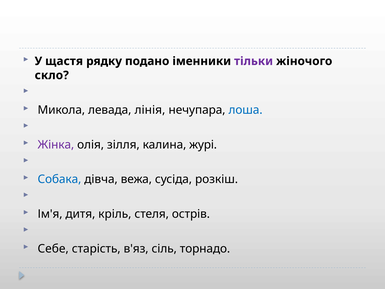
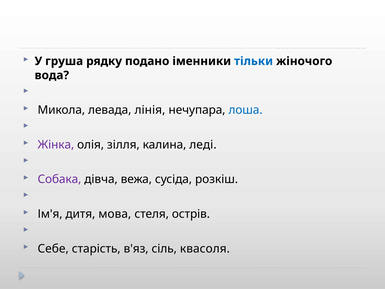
щастя: щастя -> груша (64, 61)
тільки colour: purple -> blue (254, 61)
скло: скло -> вода (52, 75)
журі: журі -> леді (203, 145)
Собака colour: blue -> purple (59, 179)
кріль: кріль -> мова (115, 214)
торнадо: торнадо -> квасоля (205, 248)
